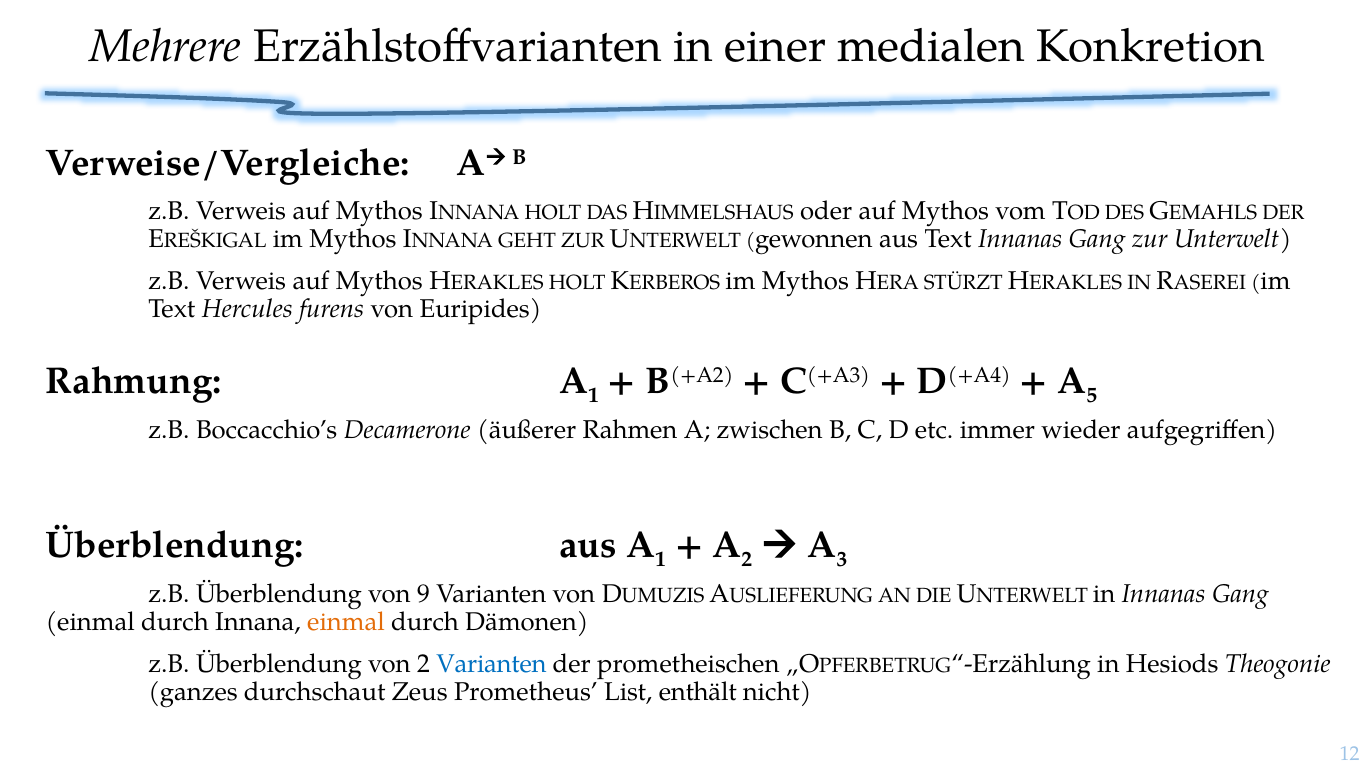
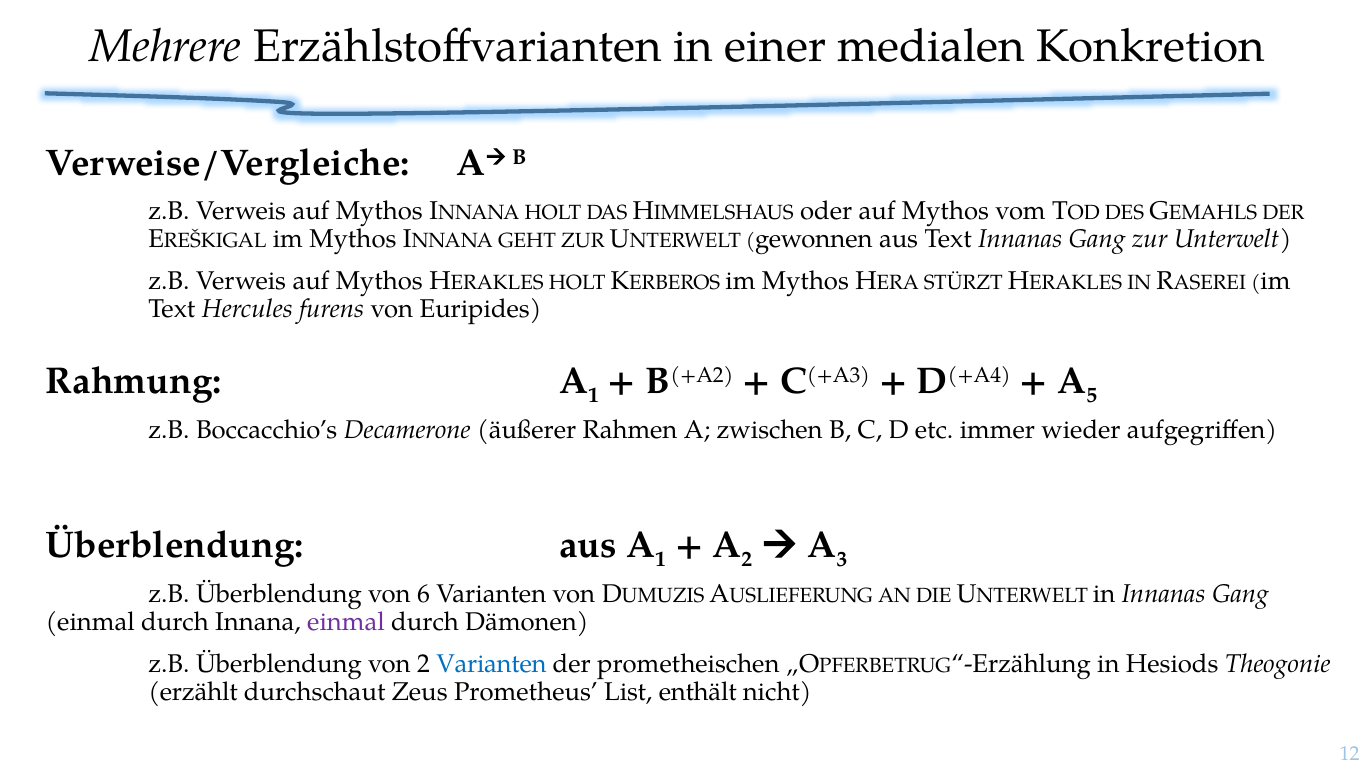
9: 9 -> 6 (424, 595)
einmal colour: orange -> purple (346, 622)
ganzes: ganzes -> erzählt (193, 692)
